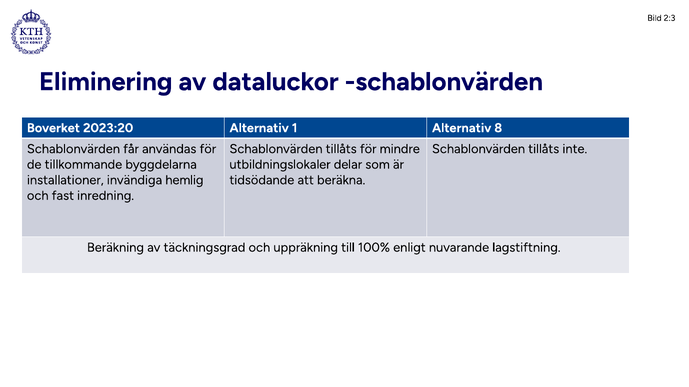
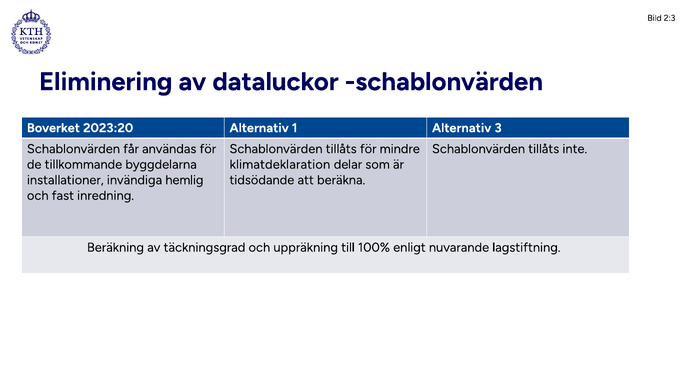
8: 8 -> 3 (498, 128)
utbildningslokaler: utbildningslokaler -> klimatdeklaration (280, 165)
